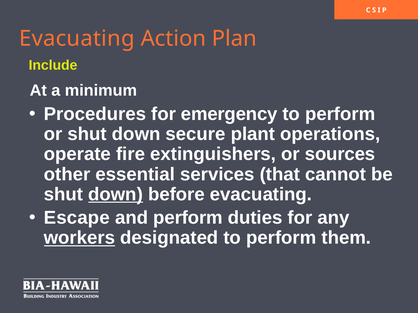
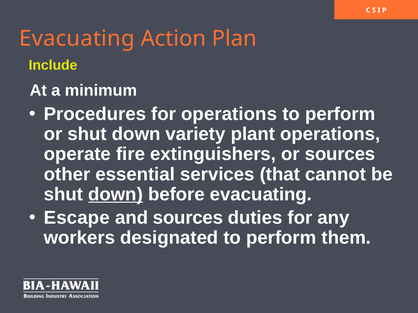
for emergency: emergency -> operations (229, 114)
secure: secure -> variety (196, 134)
and perform: perform -> sources (188, 218)
workers underline: present -> none (79, 238)
